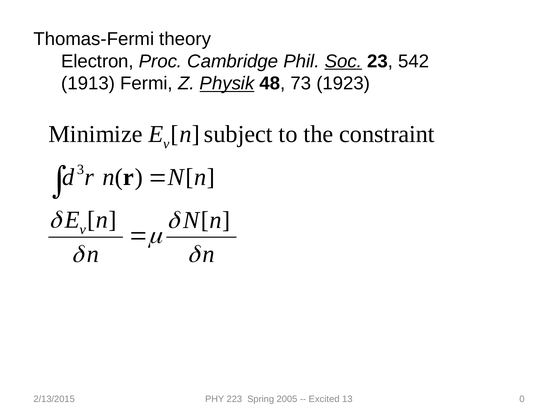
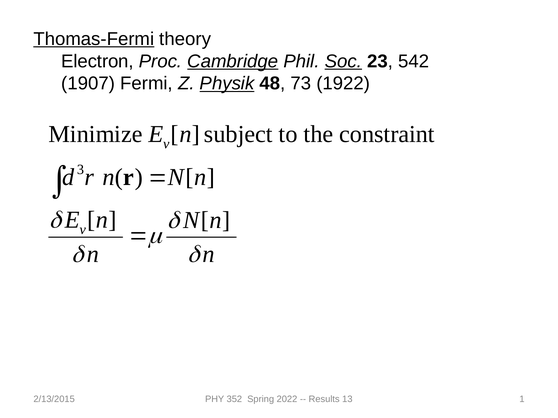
Thomas-Fermi underline: none -> present (94, 39)
Cambridge underline: none -> present (233, 61)
1913: 1913 -> 1907 (88, 84)
1923: 1923 -> 1922 (343, 84)
223: 223 -> 352 (234, 400)
2005: 2005 -> 2022 (287, 400)
Excited: Excited -> Results (324, 400)
0: 0 -> 1 (522, 400)
